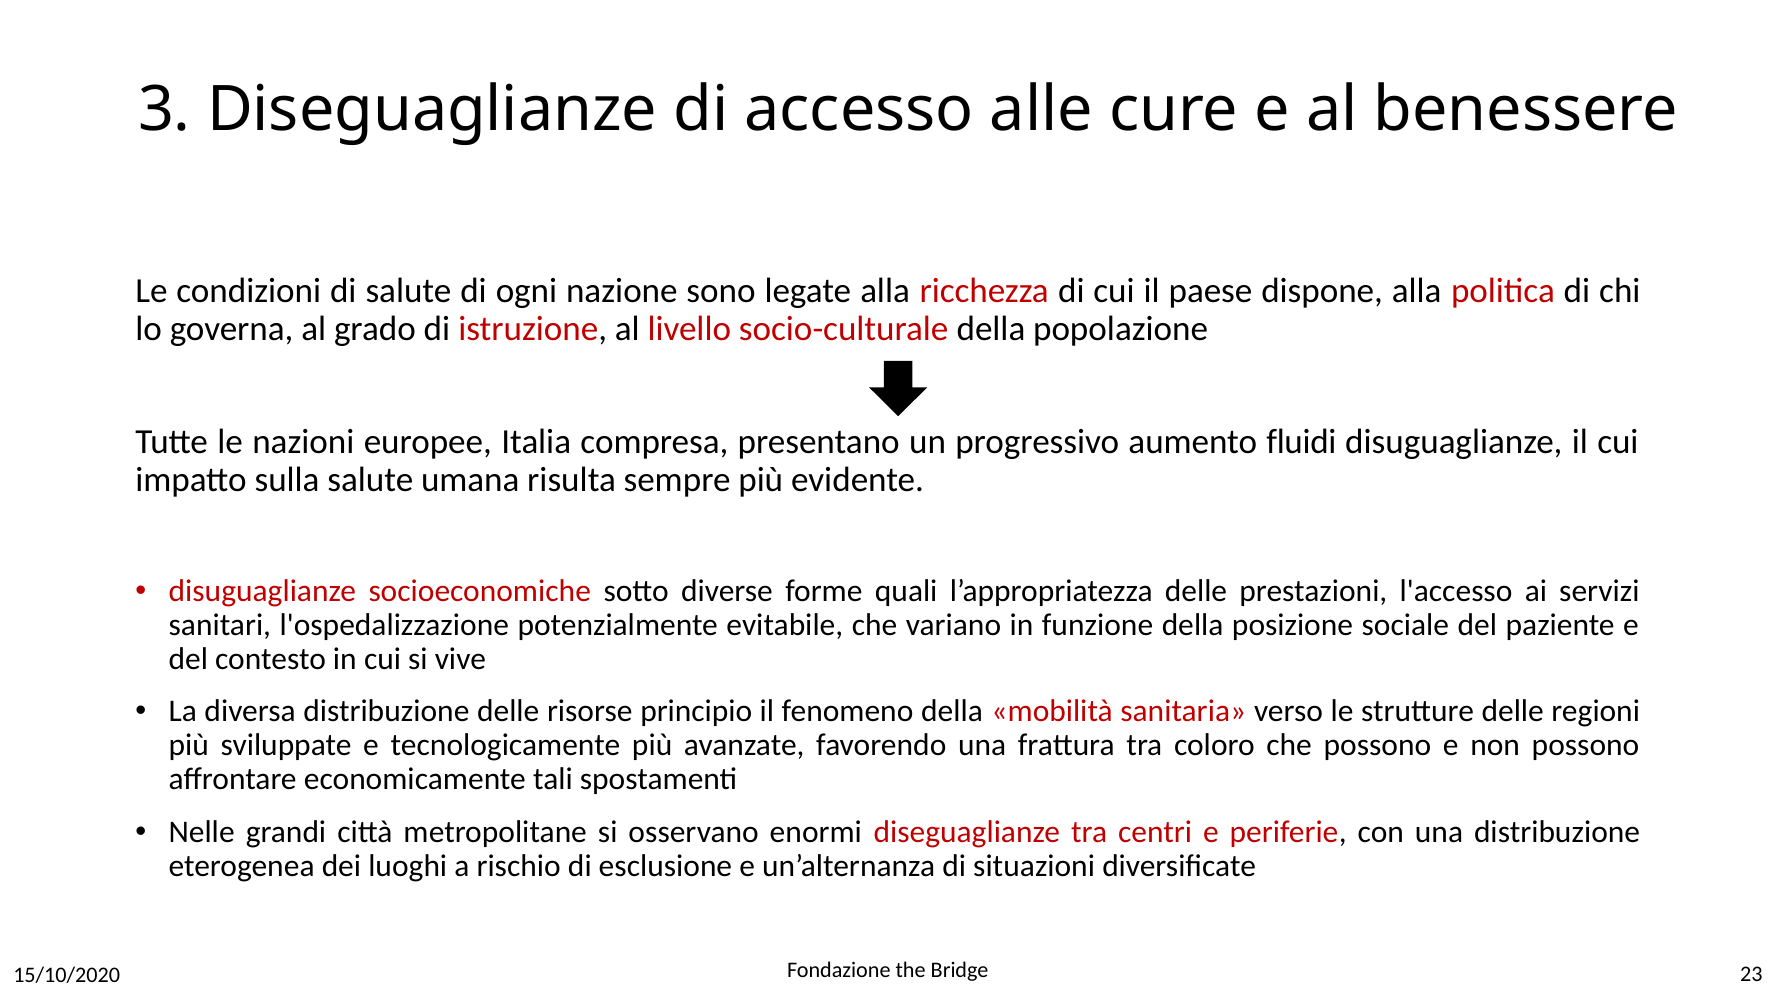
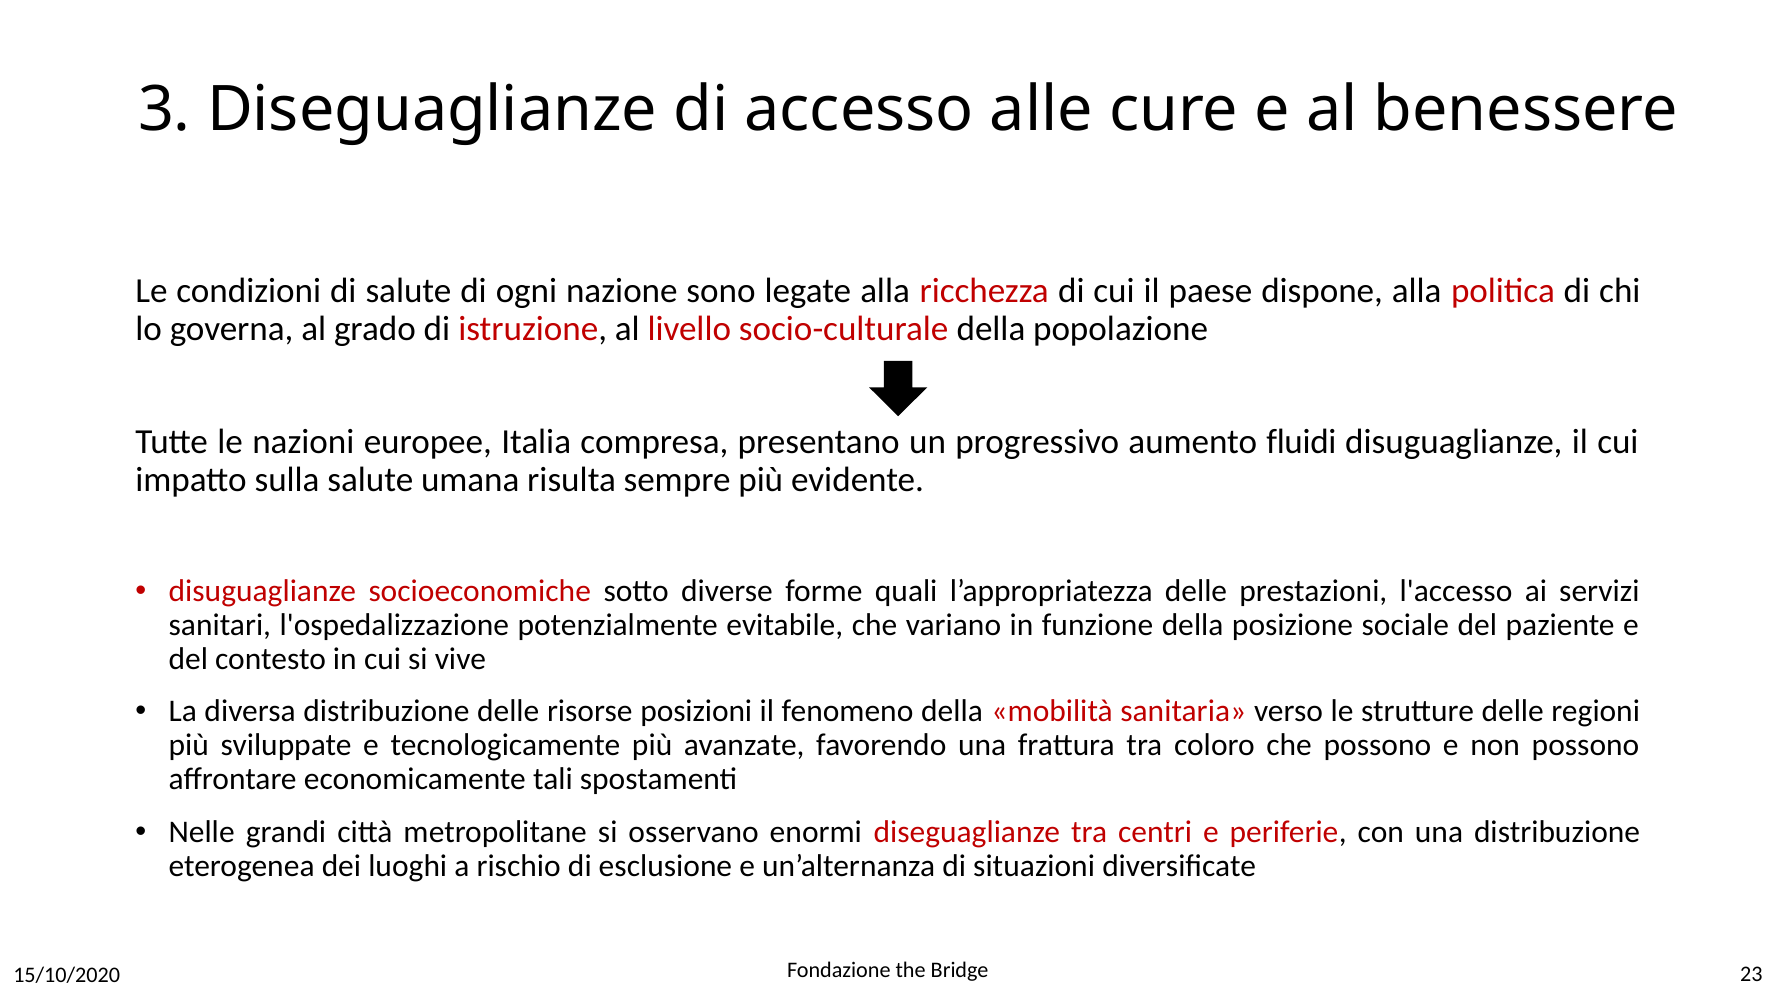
principio: principio -> posizioni (696, 712)
